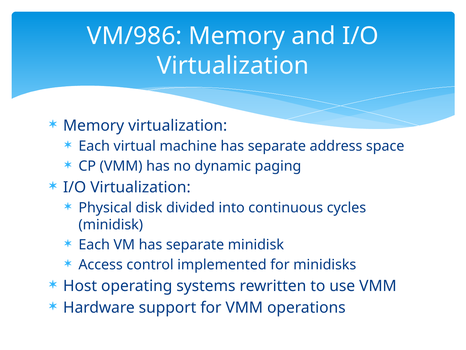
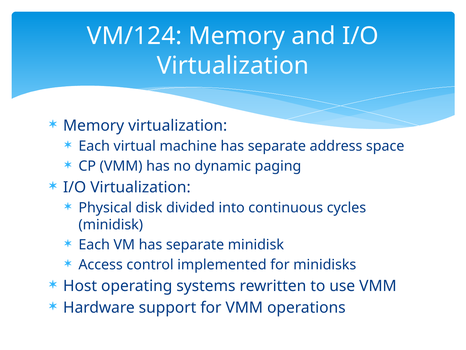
VM/986: VM/986 -> VM/124 (134, 36)
